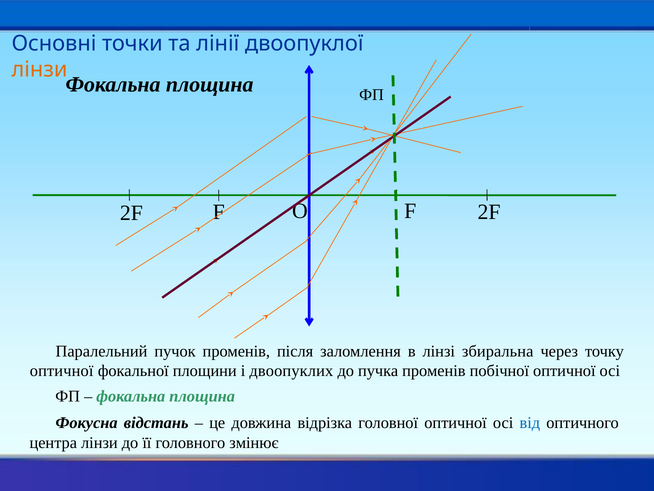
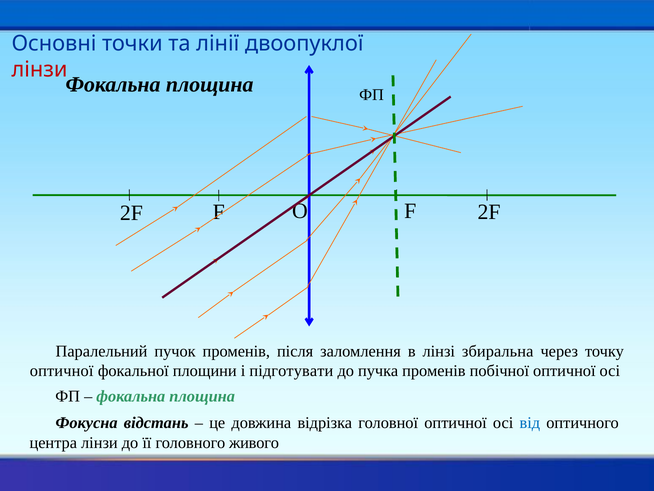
лінзи colour: orange -> red (40, 70)
двоопуклих: двоопуклих -> підготувати (291, 371)
змінює: змінює -> живого (254, 442)
